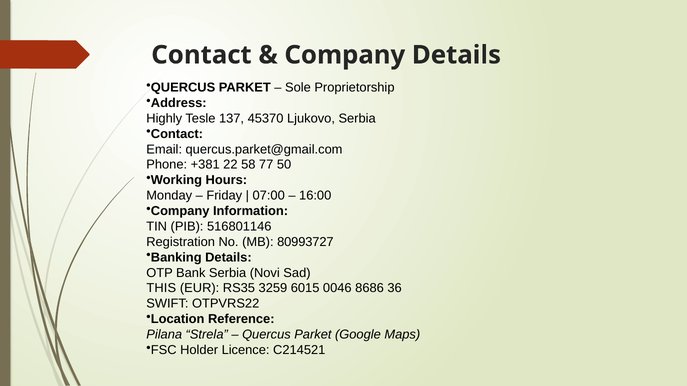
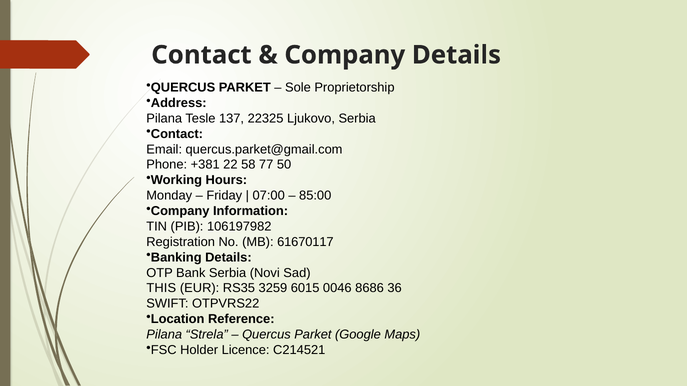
Highly: Highly -> Pilana (164, 119)
45370: 45370 -> 22325 (266, 119)
16:00: 16:00 -> 85:00 (315, 196)
516801146: 516801146 -> 106197982 (239, 227)
80993727: 80993727 -> 61670117 (305, 242)
